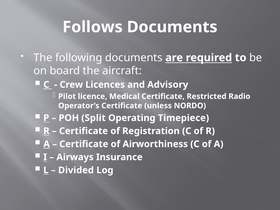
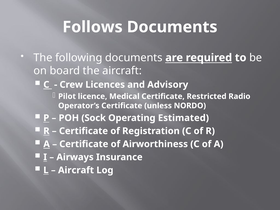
Split: Split -> Sock (94, 118)
Timepiece: Timepiece -> Estimated (183, 118)
Divided: Divided -> Aircraft (76, 170)
